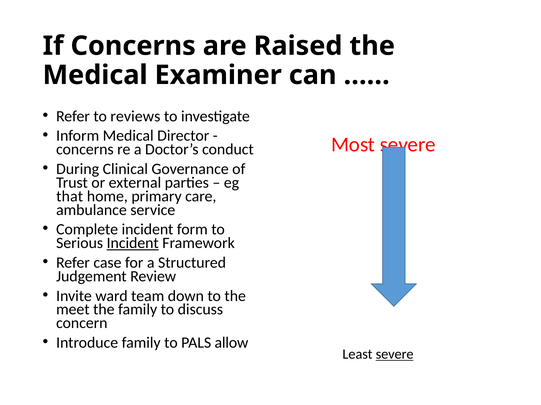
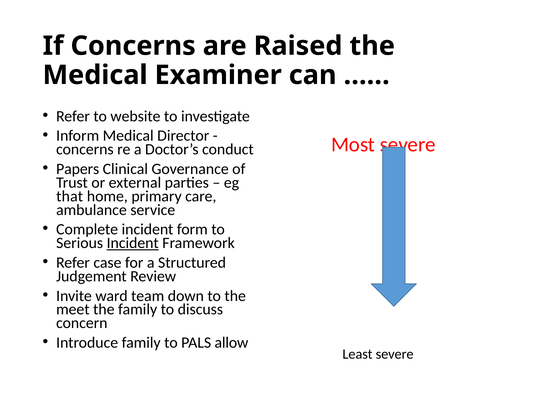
reviews: reviews -> website (135, 116)
During: During -> Papers (78, 169)
severe underline: present -> none (395, 355)
